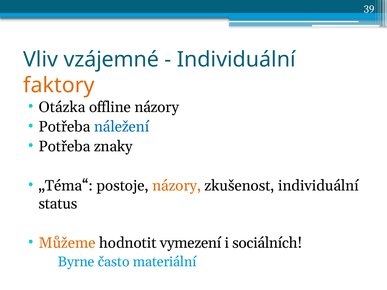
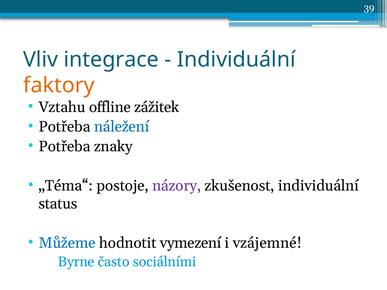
vzájemné: vzájemné -> integrace (111, 60)
Otázka: Otázka -> Vztahu (62, 107)
offline názory: názory -> zážitek (157, 107)
názory colour: orange -> purple (177, 186)
Můžeme colour: orange -> blue (67, 243)
sociálních: sociálních -> vzájemné (267, 243)
materiální: materiální -> sociálními (165, 262)
